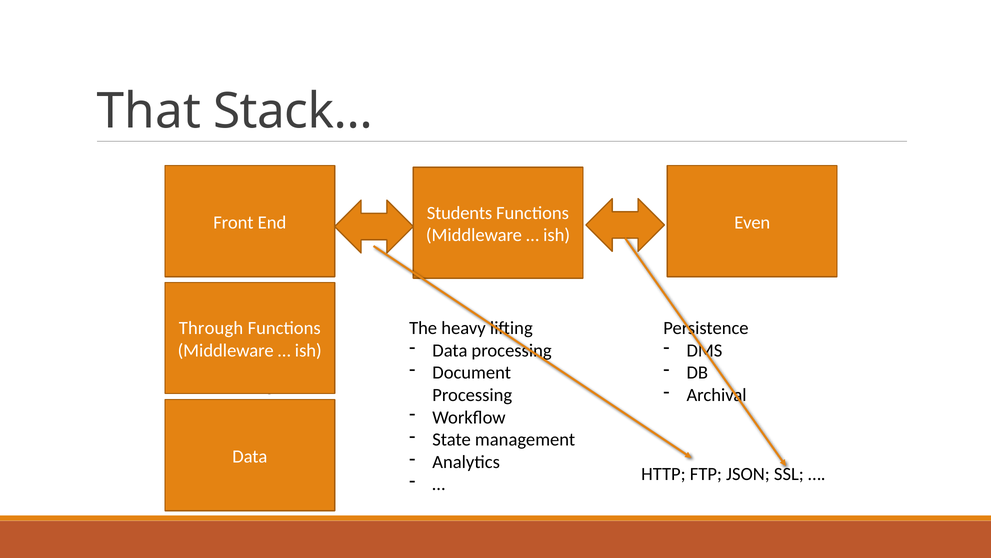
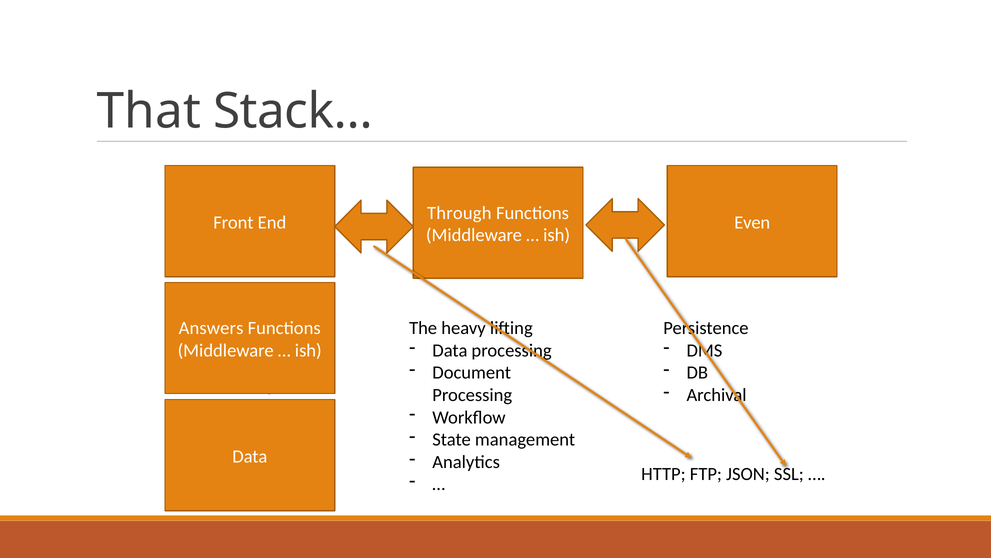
Students: Students -> Through (459, 213)
Through: Through -> Answers (211, 328)
